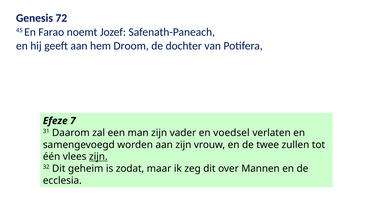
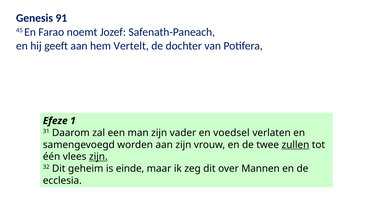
72: 72 -> 91 (61, 18)
Droom: Droom -> Vertelt (131, 46)
7: 7 -> 1 (73, 120)
zullen underline: none -> present (295, 144)
zodat: zodat -> einde (130, 168)
